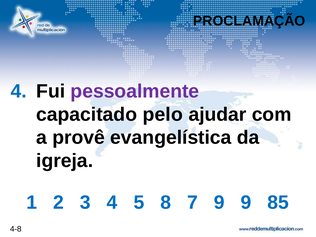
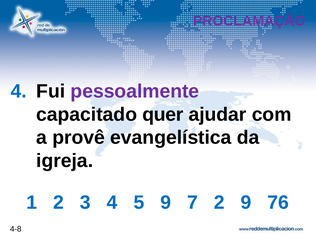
PROCLAMAÇÃO colour: black -> purple (249, 21)
pelo: pelo -> quer (163, 114)
5 8: 8 -> 9 (166, 203)
7 9: 9 -> 2 (219, 203)
85: 85 -> 76 (278, 203)
